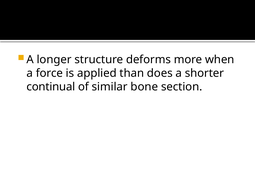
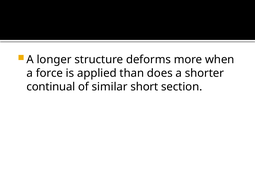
bone: bone -> short (144, 87)
